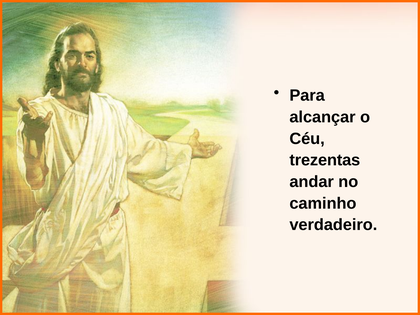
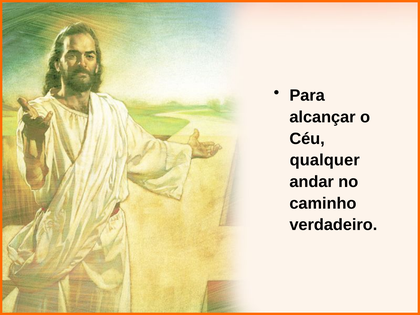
trezentas: trezentas -> qualquer (325, 160)
